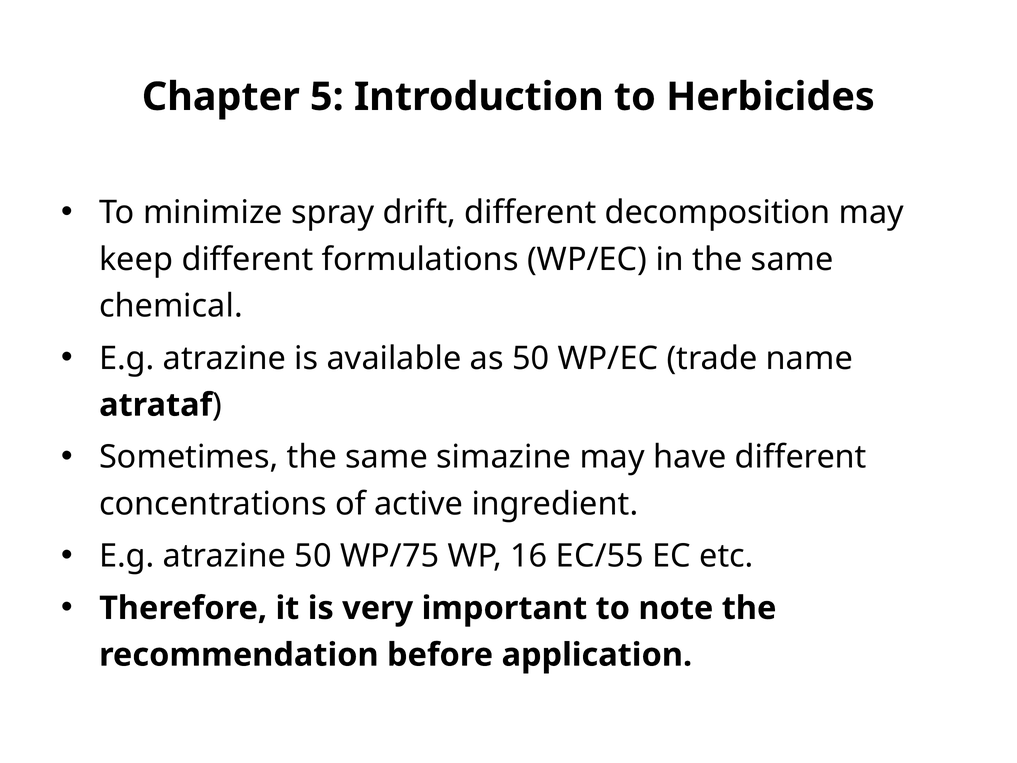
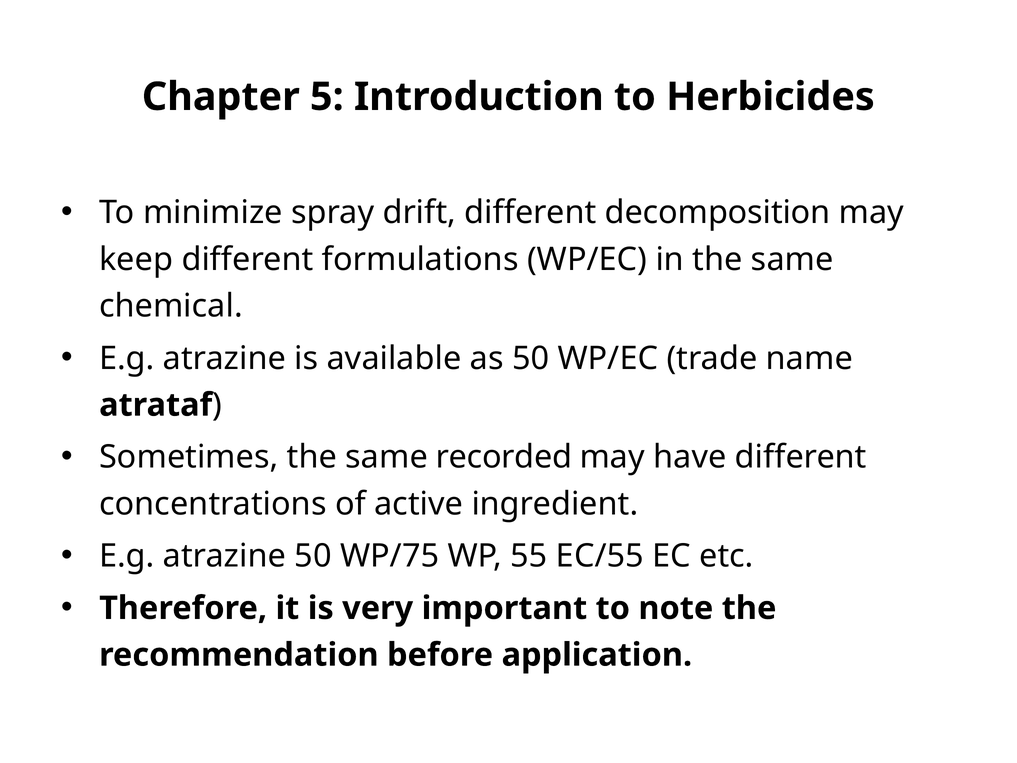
simazine: simazine -> recorded (504, 457)
16: 16 -> 55 (529, 556)
